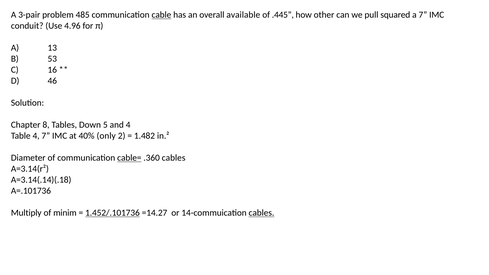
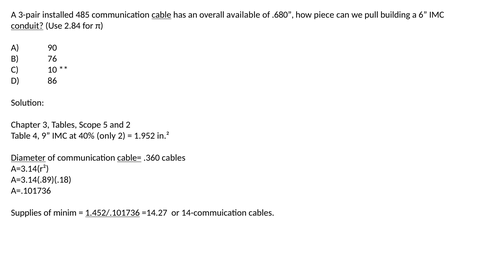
problem: problem -> installed (58, 15)
.445: .445 -> .680 (283, 15)
other: other -> piece (324, 15)
squared: squared -> building (395, 15)
a 7: 7 -> 6 (423, 15)
conduit underline: none -> present (27, 26)
4.96: 4.96 -> 2.84 (72, 26)
13: 13 -> 90 (52, 48)
53: 53 -> 76 (52, 59)
16: 16 -> 10 (52, 70)
46: 46 -> 86 (52, 81)
8: 8 -> 3 (46, 125)
Down: Down -> Scope (90, 125)
and 4: 4 -> 2 (128, 125)
4 7: 7 -> 9 (46, 136)
1.482: 1.482 -> 1.952 (144, 136)
Diameter underline: none -> present (28, 158)
A=3.14(.14)(.18: A=3.14(.14)(.18 -> A=3.14(.89)(.18 (41, 180)
Multiply: Multiply -> Supplies (26, 213)
cables underline: present -> none (261, 213)
